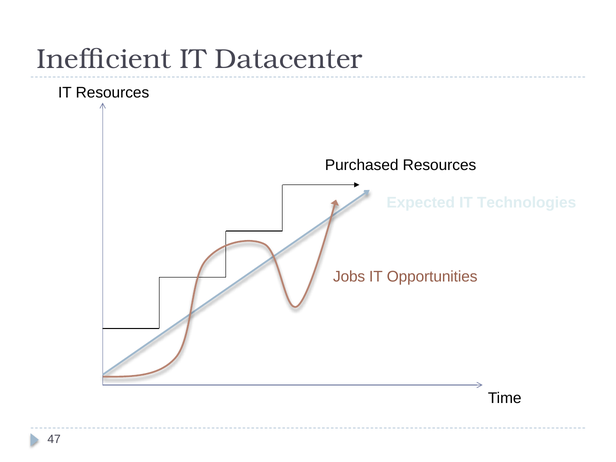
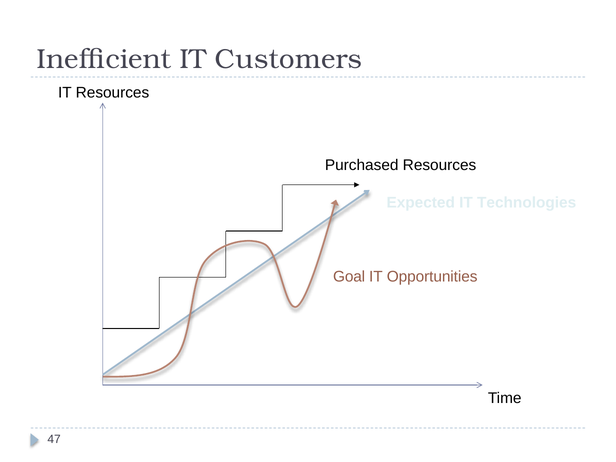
Datacenter: Datacenter -> Customers (289, 59)
Jobs: Jobs -> Goal (349, 277)
